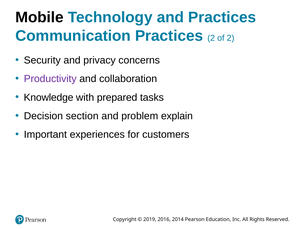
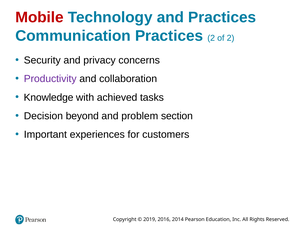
Mobile colour: black -> red (39, 17)
prepared: prepared -> achieved (117, 98)
section: section -> beyond (82, 116)
explain: explain -> section (177, 116)
